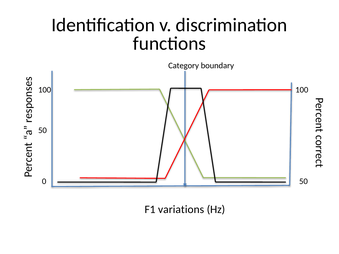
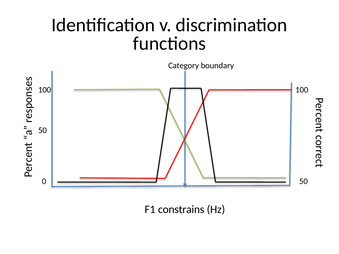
variations: variations -> constrains (181, 210)
